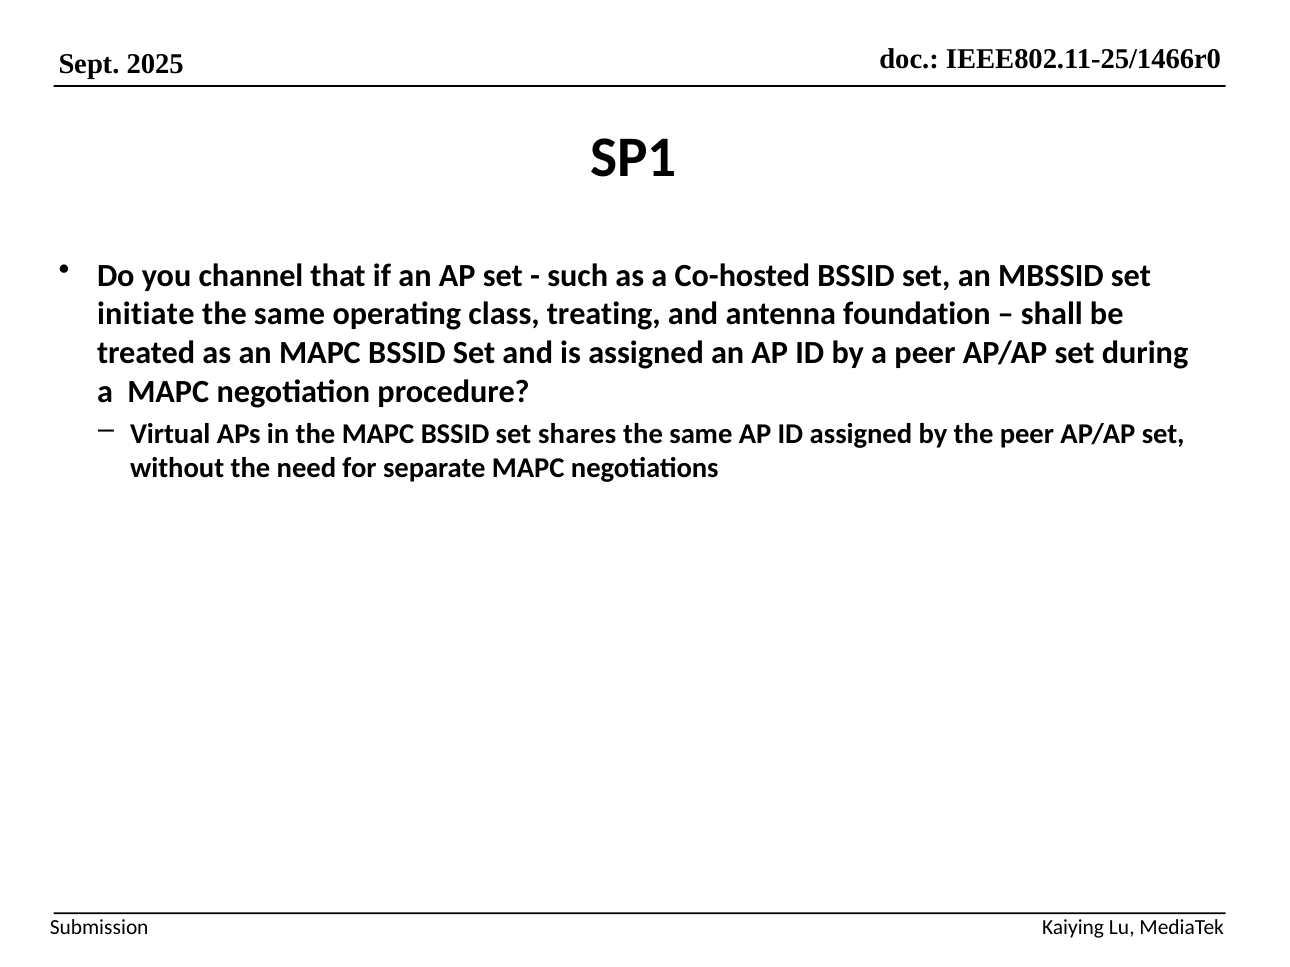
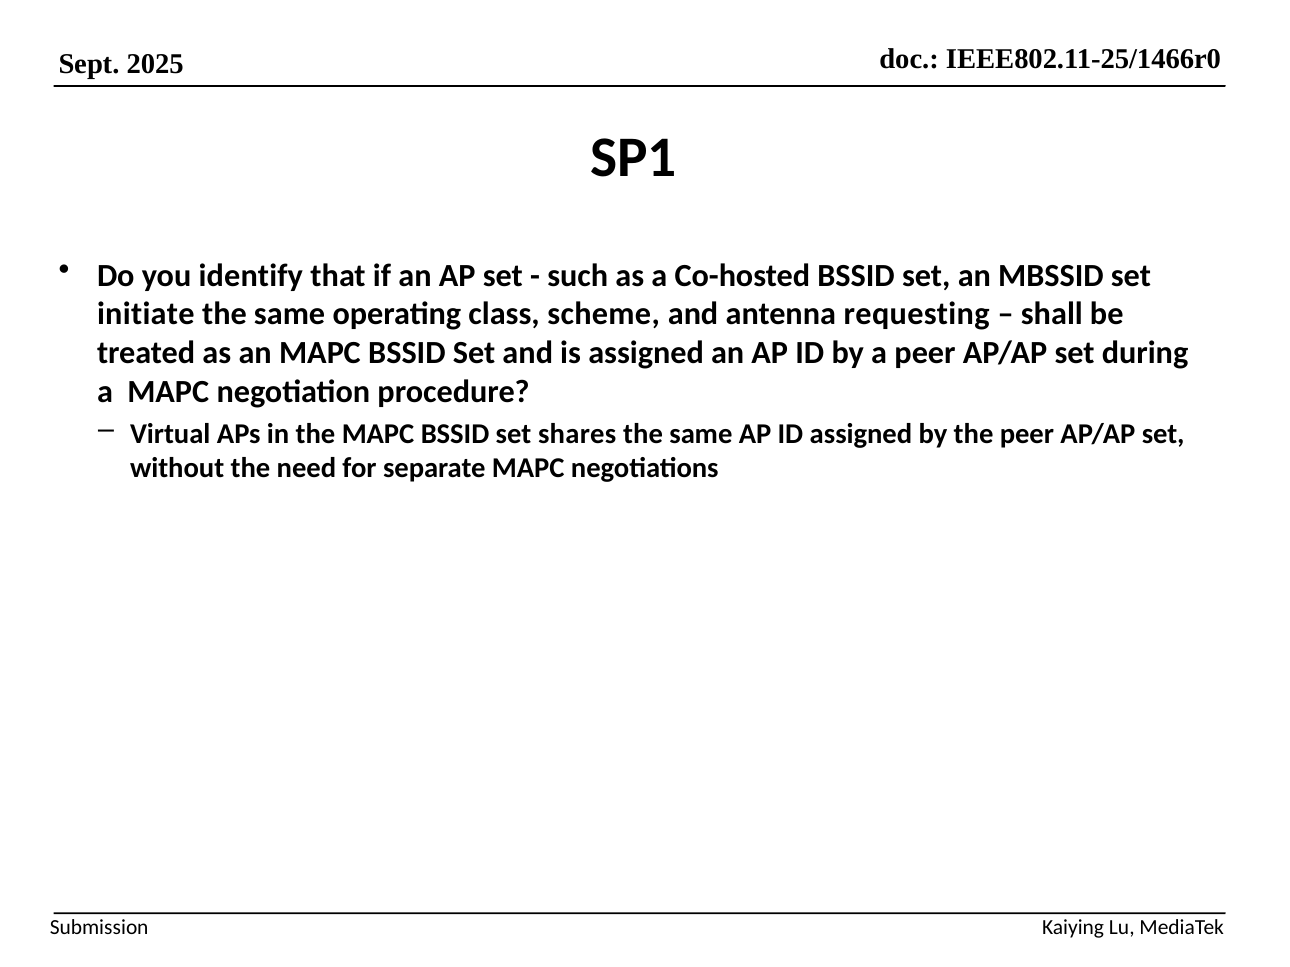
channel: channel -> identify (251, 276)
treating: treating -> scheme (604, 314)
foundation: foundation -> requesting (917, 314)
